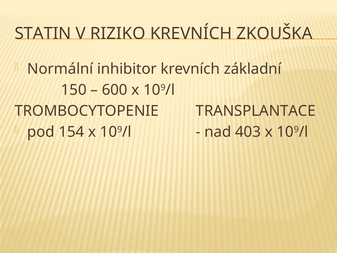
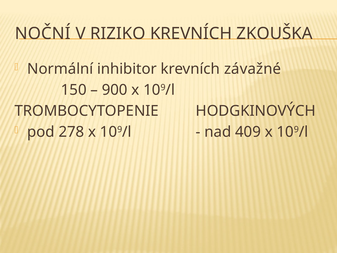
STATIN: STATIN -> NOČNÍ (43, 33)
základní: základní -> závažné (253, 69)
600: 600 -> 900 (115, 90)
TRANSPLANTACE: TRANSPLANTACE -> HODGKINOVÝCH (256, 111)
154: 154 -> 278 (71, 132)
403: 403 -> 409 (248, 132)
